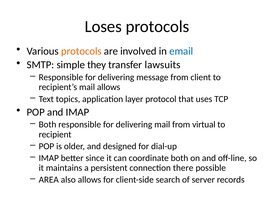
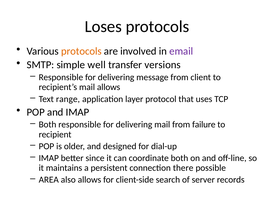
email colour: blue -> purple (181, 51)
they: they -> well (97, 65)
lawsuits: lawsuits -> versions (163, 65)
topics: topics -> range (68, 99)
virtual: virtual -> failure (204, 124)
